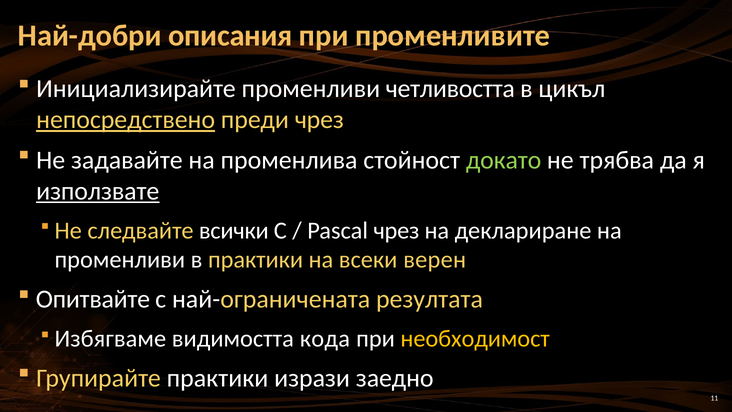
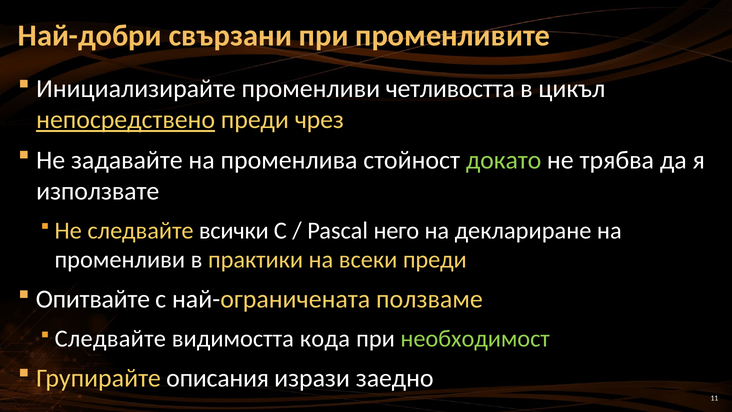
описания: описания -> свързани (230, 36)
използвате underline: present -> none (98, 191)
Pascal чрез: чрез -> него (396, 230)
всеки верен: верен -> преди (435, 260)
резултата: резултата -> ползваме (429, 299)
Избягваме: Избягваме -> Следвайте (110, 338)
необходимост colour: yellow -> light green (475, 338)
Групирайте практики: практики -> описания (218, 378)
